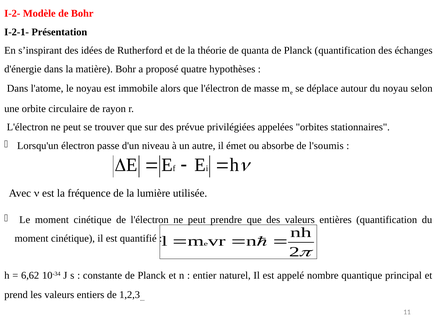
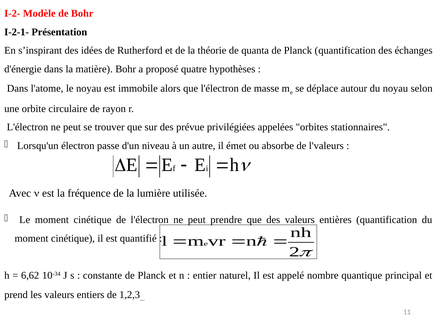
l'soumis: l'soumis -> l'valeurs (326, 146)
